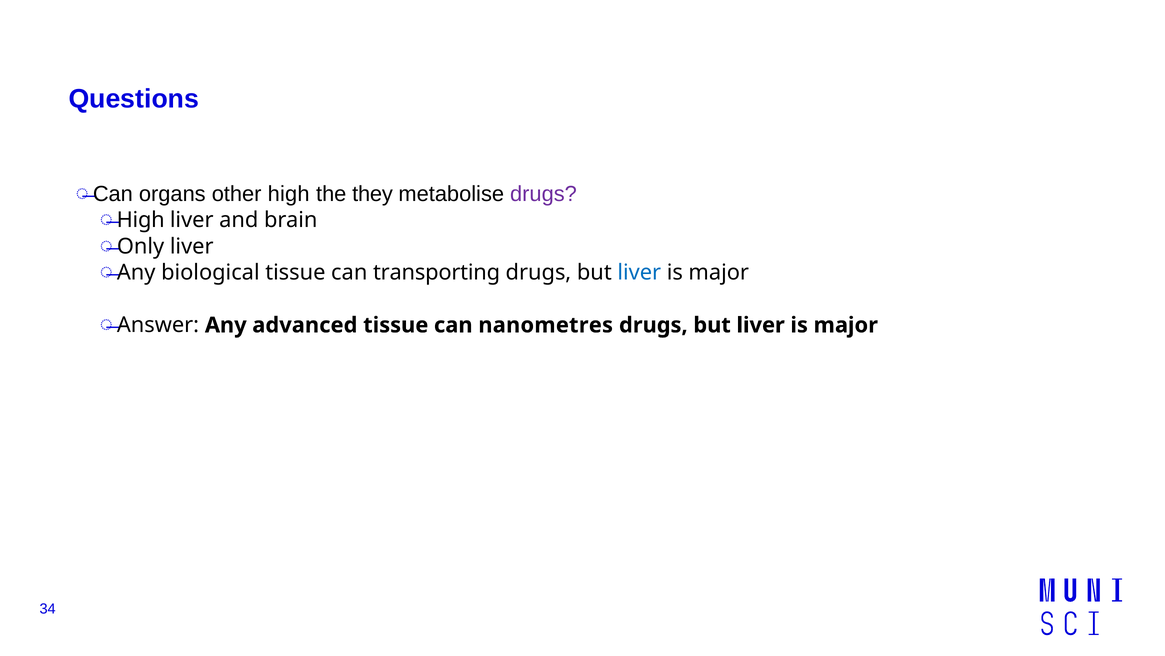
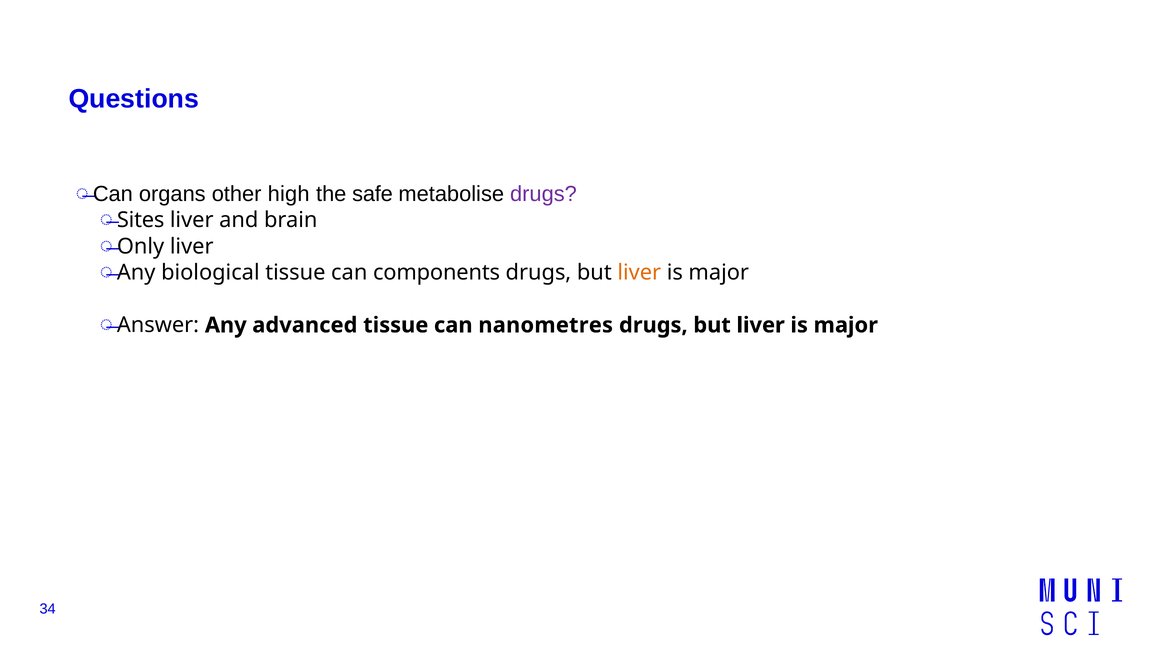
they: they -> safe (373, 194)
High: High -> Sites (141, 220)
transporting: transporting -> components (437, 272)
liver colour: blue -> orange (639, 272)
